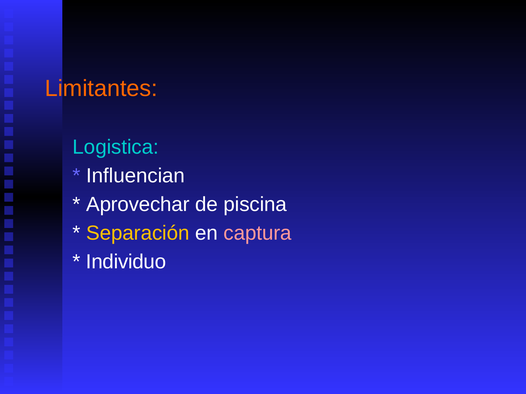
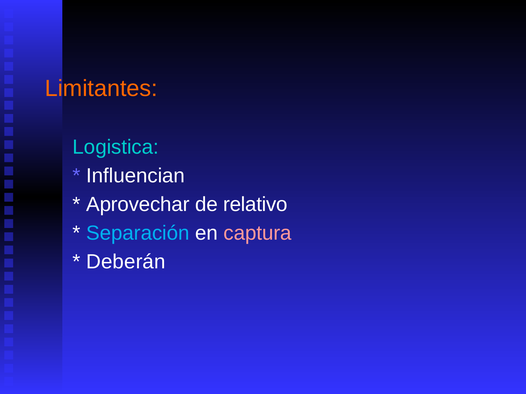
piscina: piscina -> relativo (255, 205)
Separación colour: yellow -> light blue (138, 233)
Individuo: Individuo -> Deberán (126, 262)
